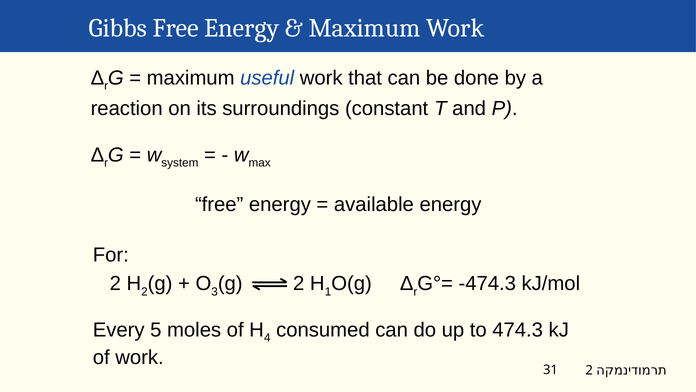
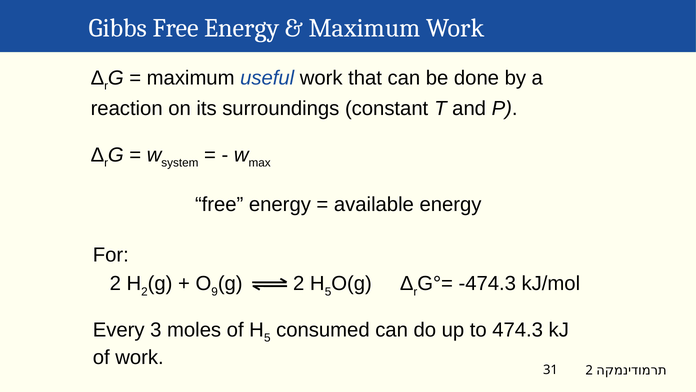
3: 3 -> 9 (215, 291)
1: 1 -> 5 (328, 291)
5: 5 -> 3 (156, 329)
4: 4 -> 5 (267, 337)
